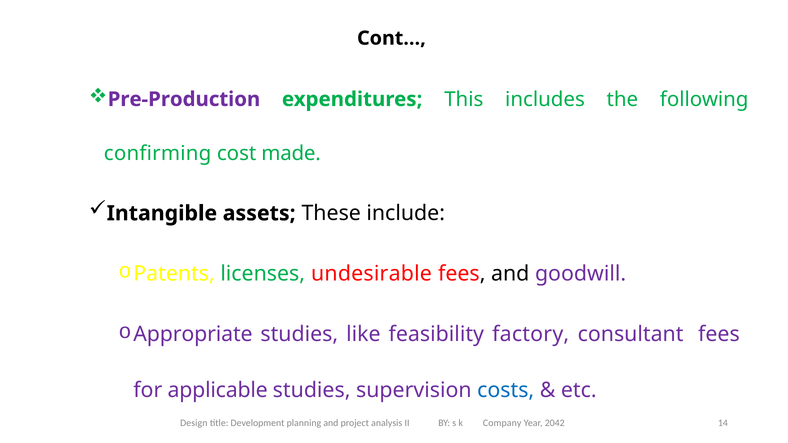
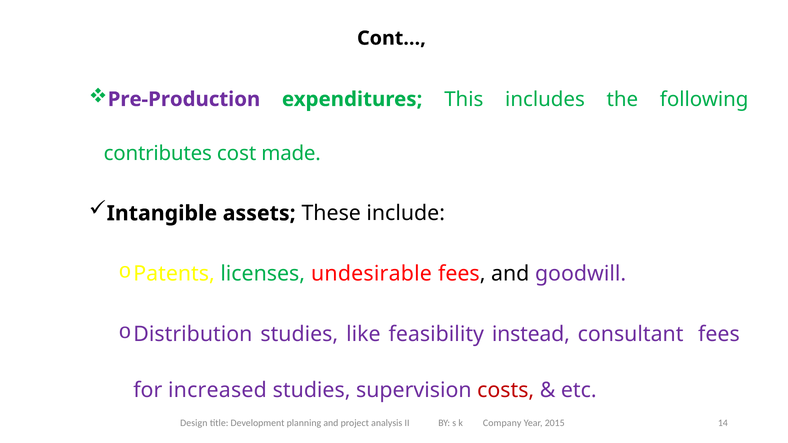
confirming: confirming -> contributes (158, 153)
Appropriate: Appropriate -> Distribution (193, 334)
factory: factory -> instead (531, 334)
applicable: applicable -> increased (217, 391)
costs colour: blue -> red (506, 391)
2042: 2042 -> 2015 (555, 423)
